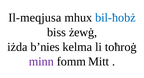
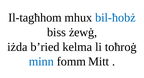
Il-meqjusa: Il-meqjusa -> Il-tagħhom (35, 18)
b’nies: b’nies -> b’ried (45, 47)
minn colour: purple -> blue (41, 61)
